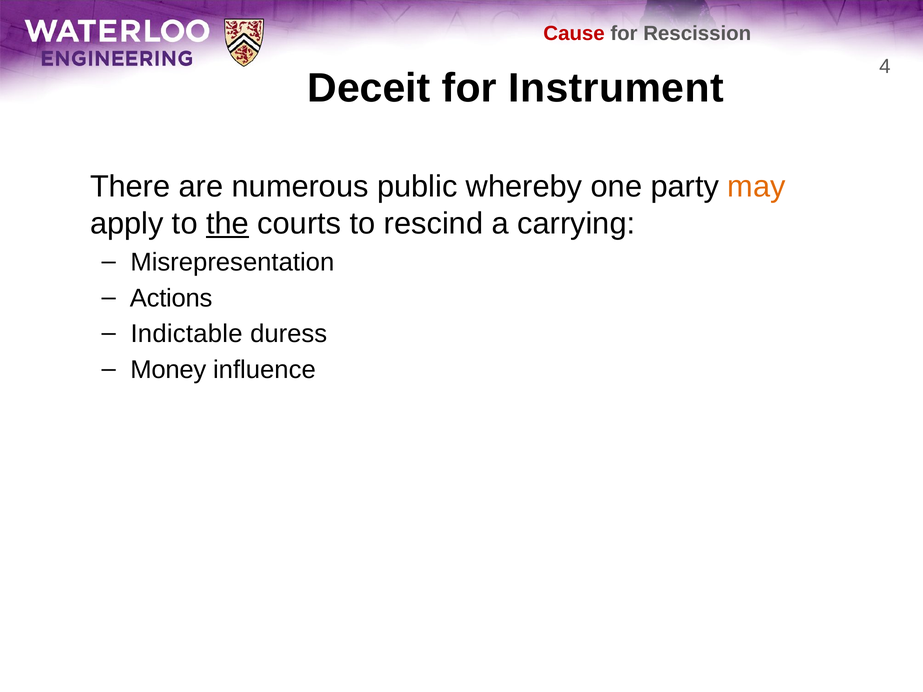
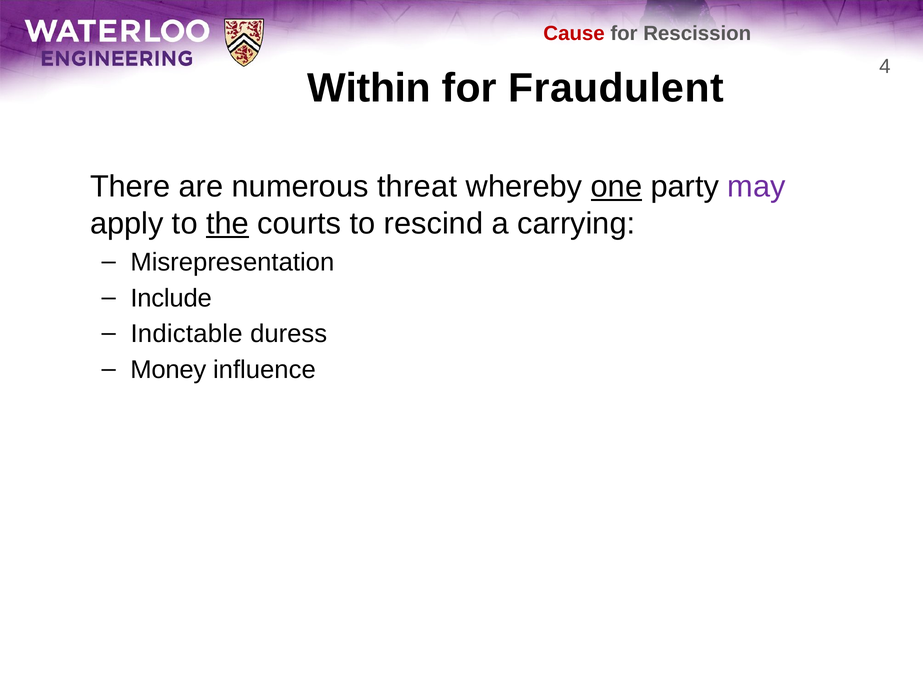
Deceit: Deceit -> Within (369, 88)
Instrument: Instrument -> Fraudulent (616, 88)
public: public -> threat (417, 187)
one underline: none -> present (616, 187)
may colour: orange -> purple (757, 187)
Actions: Actions -> Include (171, 298)
